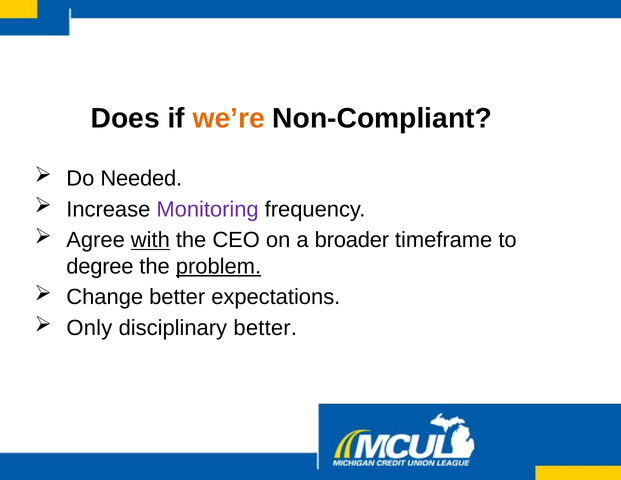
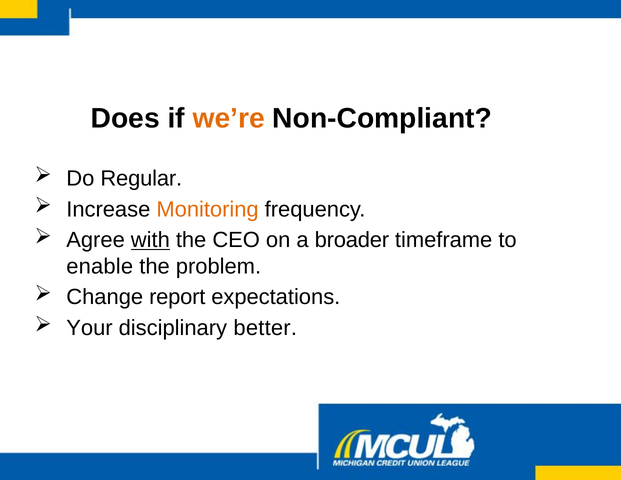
Needed: Needed -> Regular (141, 178)
Monitoring colour: purple -> orange (208, 209)
degree: degree -> enable (100, 266)
problem underline: present -> none (218, 266)
Change better: better -> report (177, 297)
Only: Only -> Your (90, 328)
